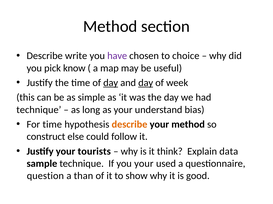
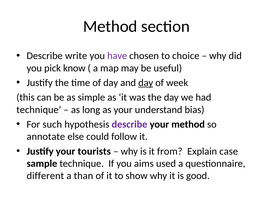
day underline: present -> none (111, 83)
For time: time -> such (52, 125)
describe colour: orange -> purple (129, 125)
construct: construct -> annotate (46, 137)
think: think -> from (170, 152)
data: data -> case (229, 152)
you your: your -> aims (144, 164)
question: question -> different (45, 176)
